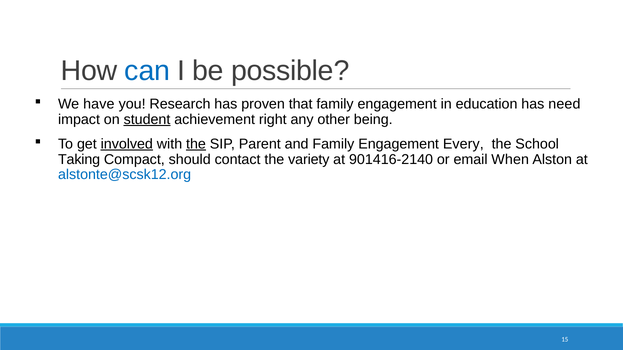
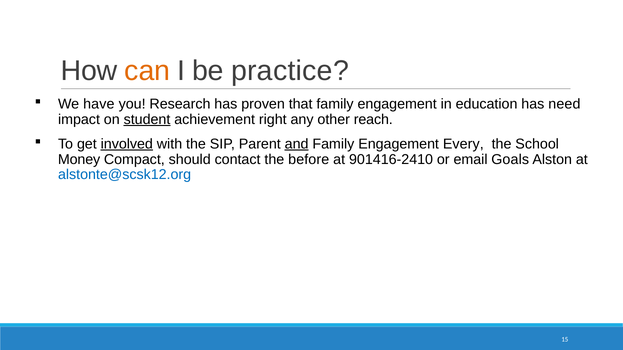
can colour: blue -> orange (147, 71)
possible: possible -> practice (290, 71)
being: being -> reach (373, 120)
the underline: present -> none (196, 144)
and underline: none -> present (297, 144)
Taking: Taking -> Money (79, 160)
variety: variety -> before (309, 160)
901416-2140: 901416-2140 -> 901416-2410 (391, 160)
When: When -> Goals (510, 160)
